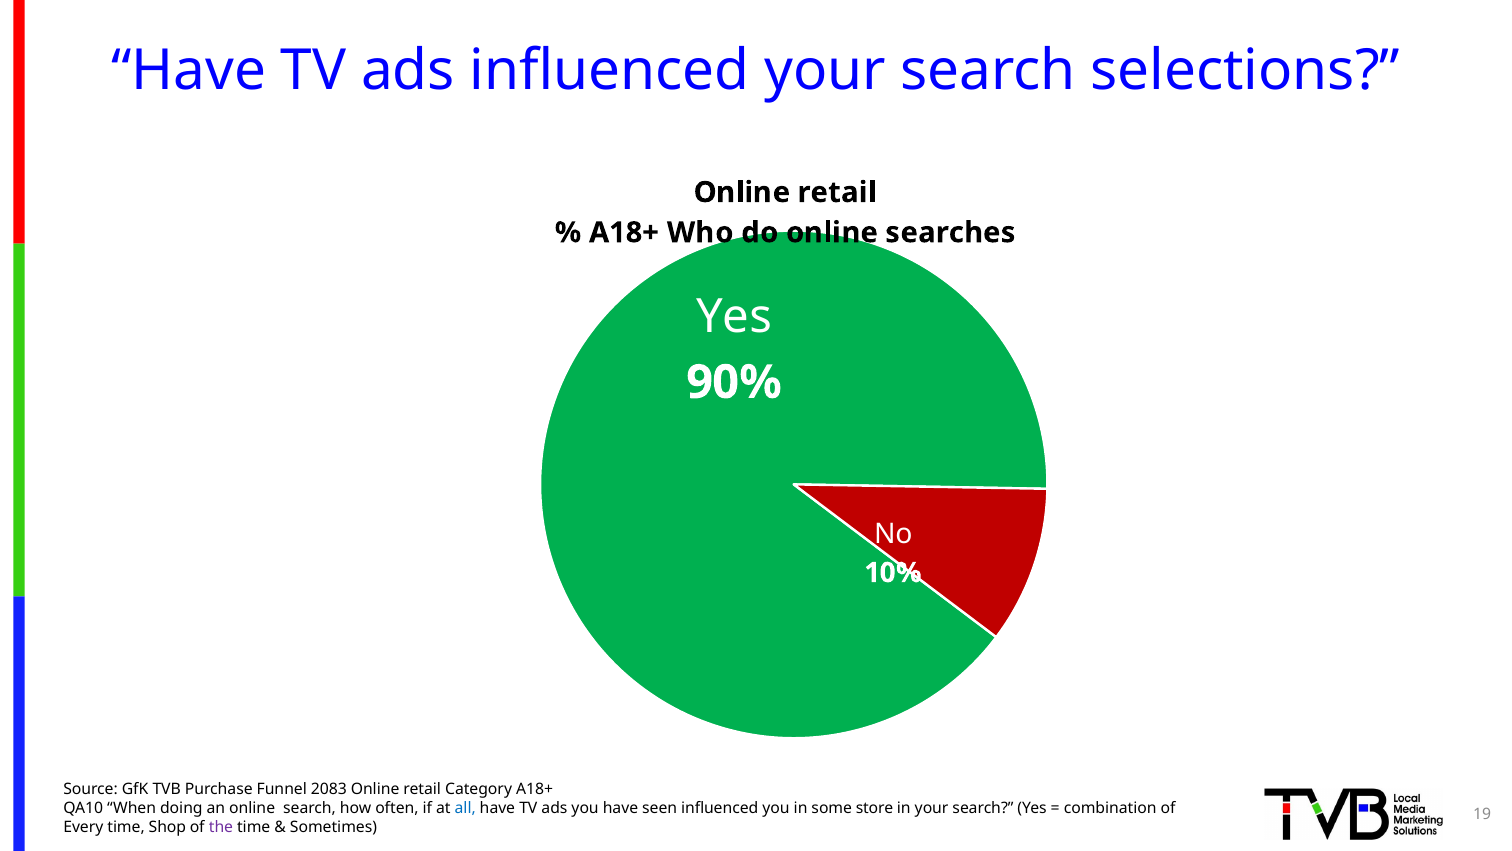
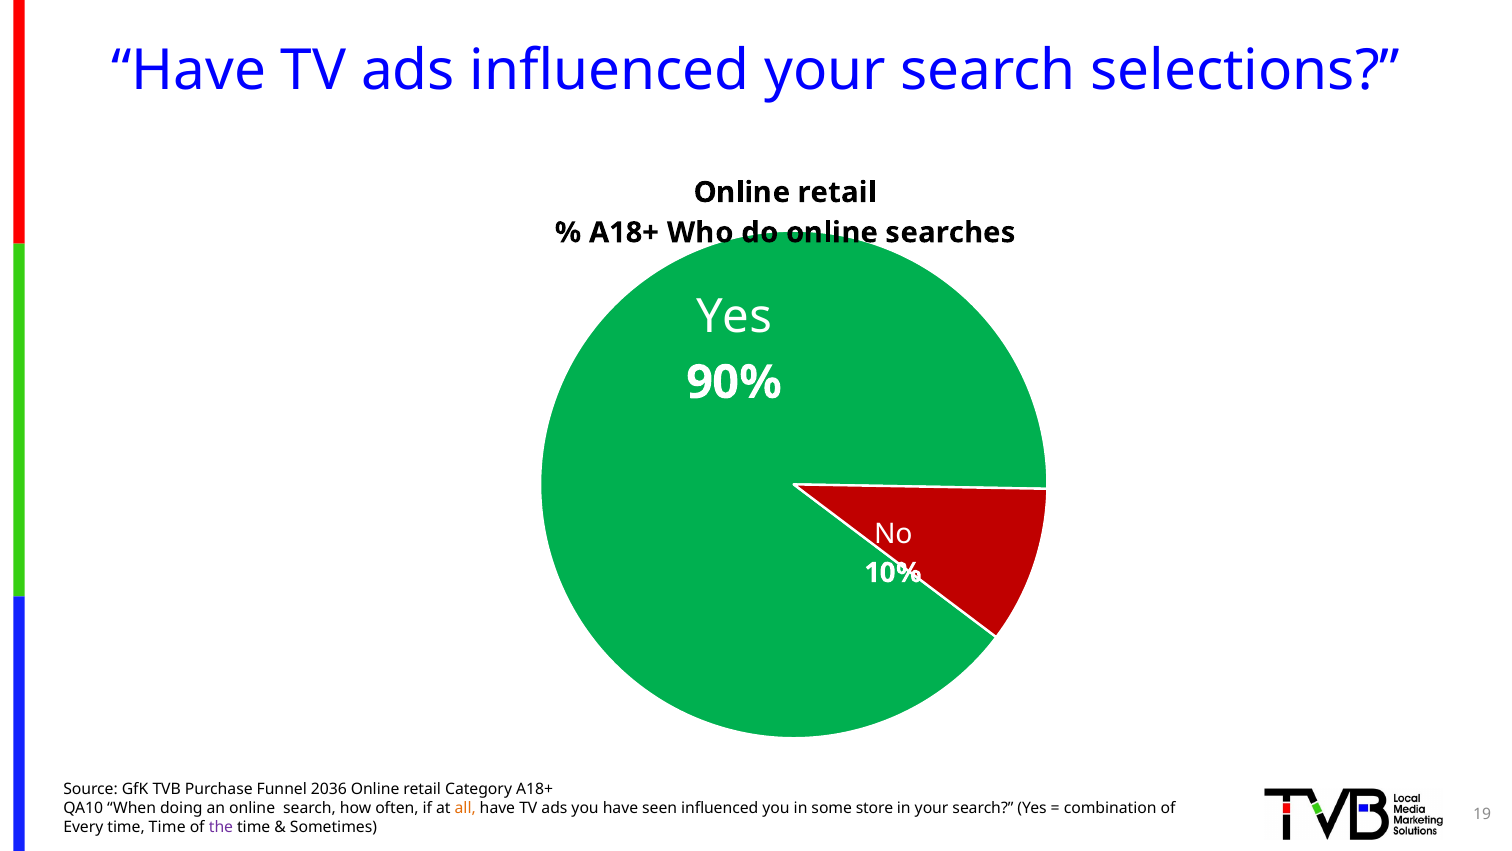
2083: 2083 -> 2036 (329, 789)
all colour: blue -> orange (465, 808)
time Shop: Shop -> Time (167, 827)
